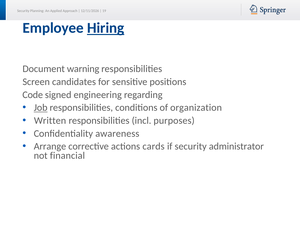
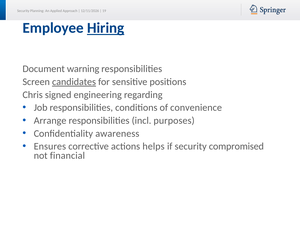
candidates underline: none -> present (74, 82)
Code: Code -> Chris (33, 95)
Job underline: present -> none (41, 108)
organization: organization -> convenience (196, 108)
Written: Written -> Arrange (50, 121)
Arrange: Arrange -> Ensures (50, 146)
cards: cards -> helps (154, 146)
administrator: administrator -> compromised (236, 146)
